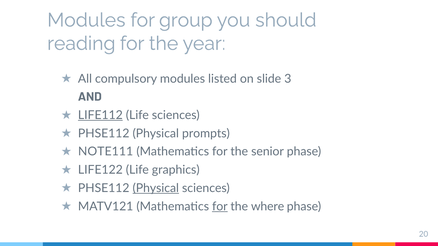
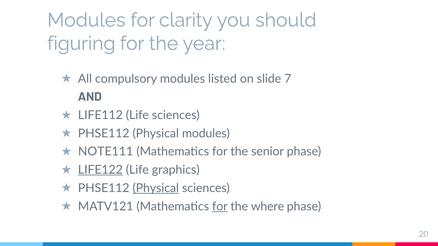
group: group -> clarity (186, 20)
reading: reading -> figuring (81, 44)
3: 3 -> 7 (288, 79)
LIFE112 underline: present -> none (100, 115)
Physical prompts: prompts -> modules (206, 134)
LIFE122 underline: none -> present (100, 170)
